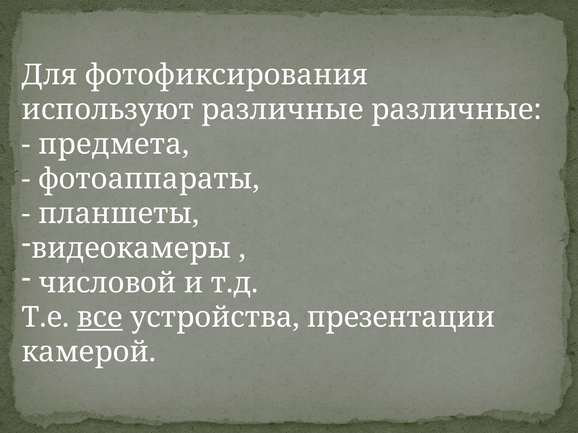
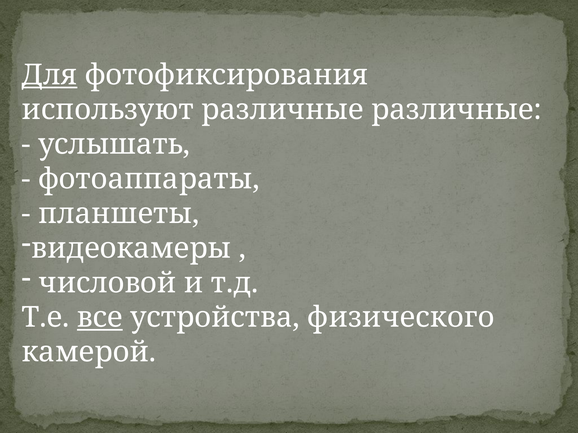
Для underline: none -> present (49, 75)
предмета: предмета -> услышать (114, 144)
презентации: презентации -> физического (401, 318)
